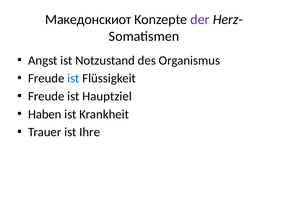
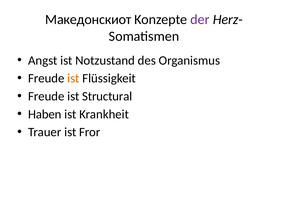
ist colour: blue -> orange (73, 78)
Hauptziel: Hauptziel -> Structural (107, 96)
Ihre: Ihre -> Fror (90, 132)
